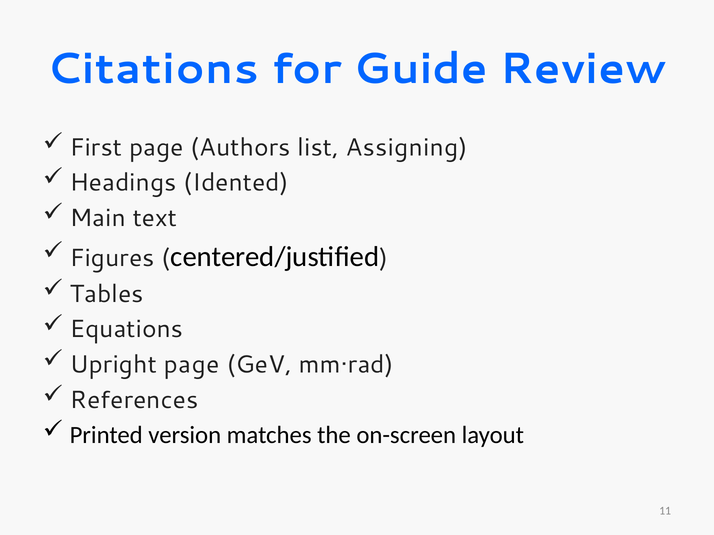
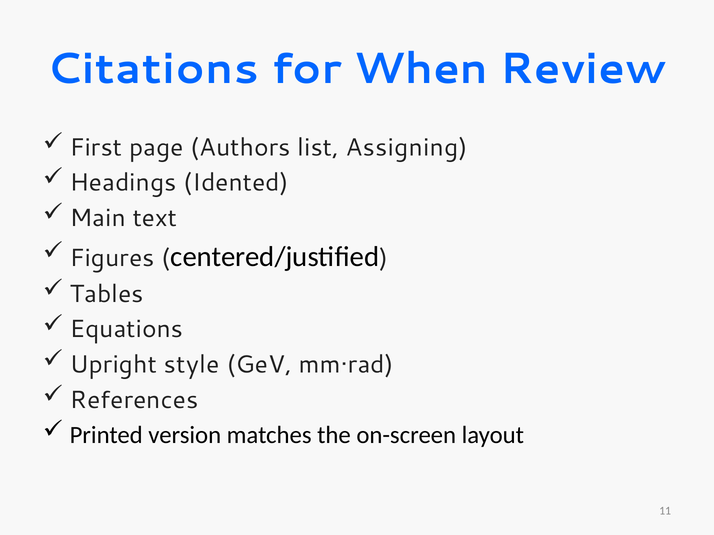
Guide: Guide -> When (421, 69)
Upright page: page -> style (192, 365)
